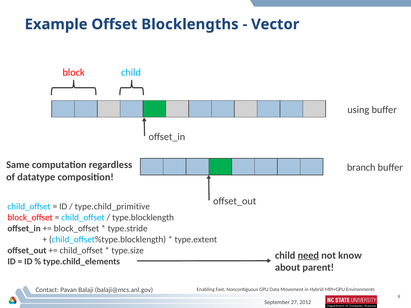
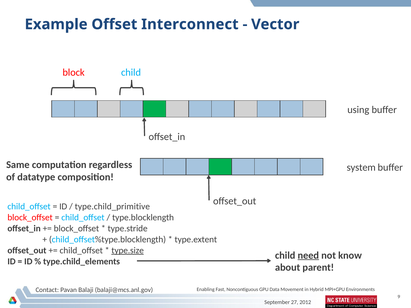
Blocklengths: Blocklengths -> Interconnect (190, 24)
branch: branch -> system (361, 167)
type.size underline: none -> present (128, 251)
